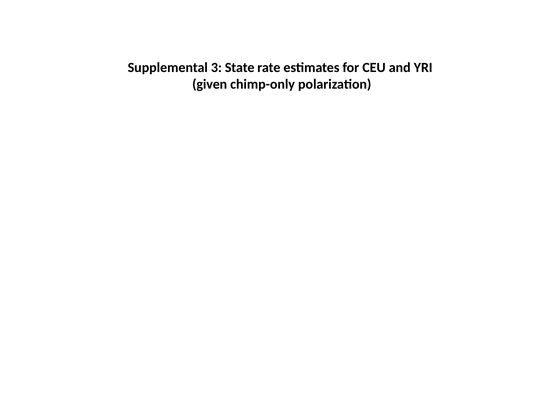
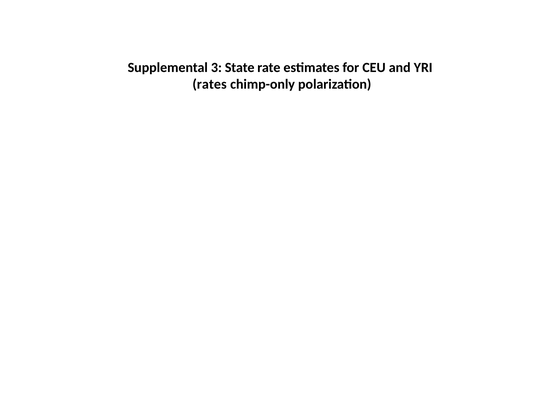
given: given -> rates (210, 84)
